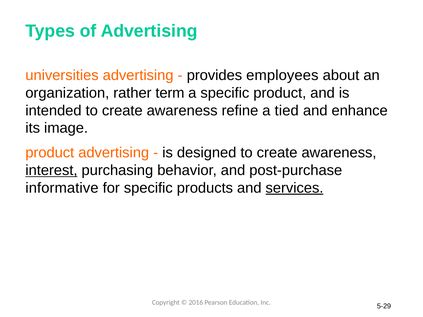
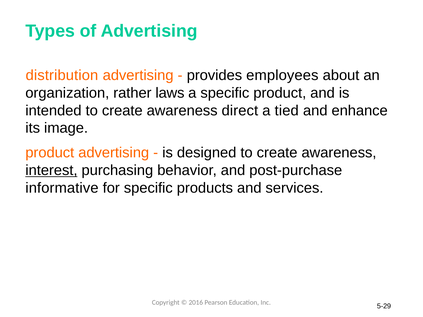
universities: universities -> distribution (62, 75)
term: term -> laws (170, 93)
refine: refine -> direct (240, 111)
services underline: present -> none (294, 188)
